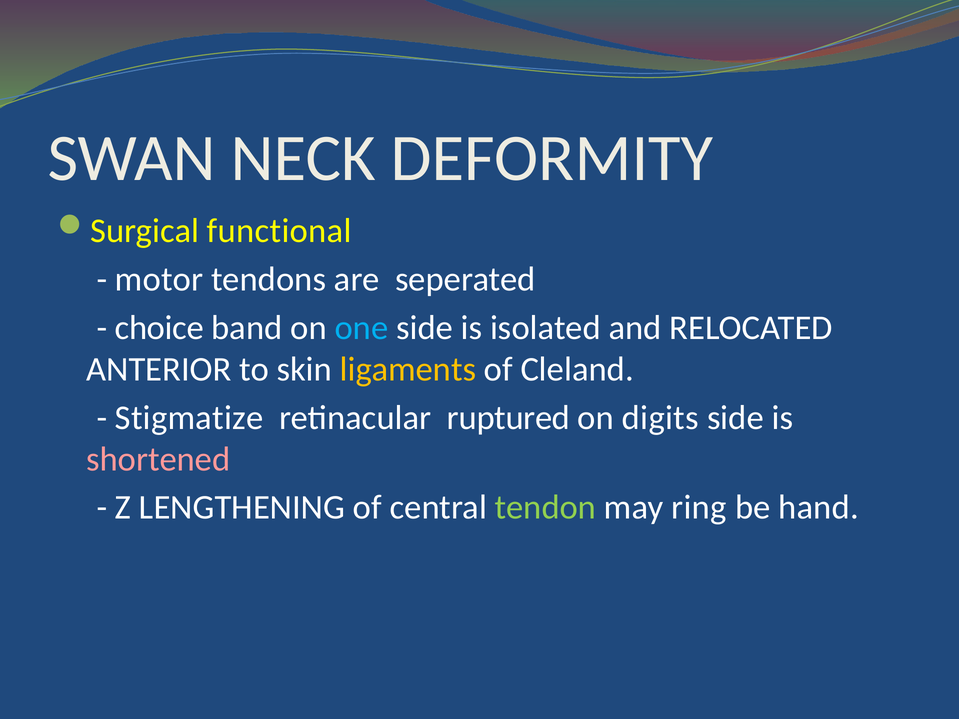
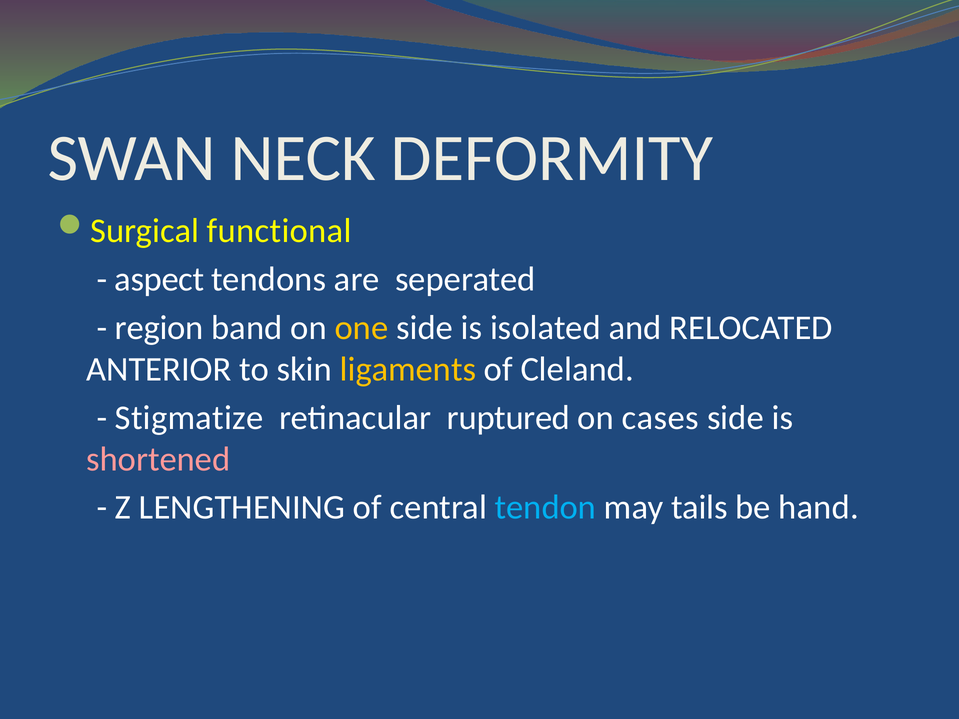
motor: motor -> aspect (159, 279)
choice: choice -> region (159, 328)
one colour: light blue -> yellow (361, 328)
digits: digits -> cases (660, 418)
tendon colour: light green -> light blue (545, 508)
ring: ring -> tails (699, 508)
